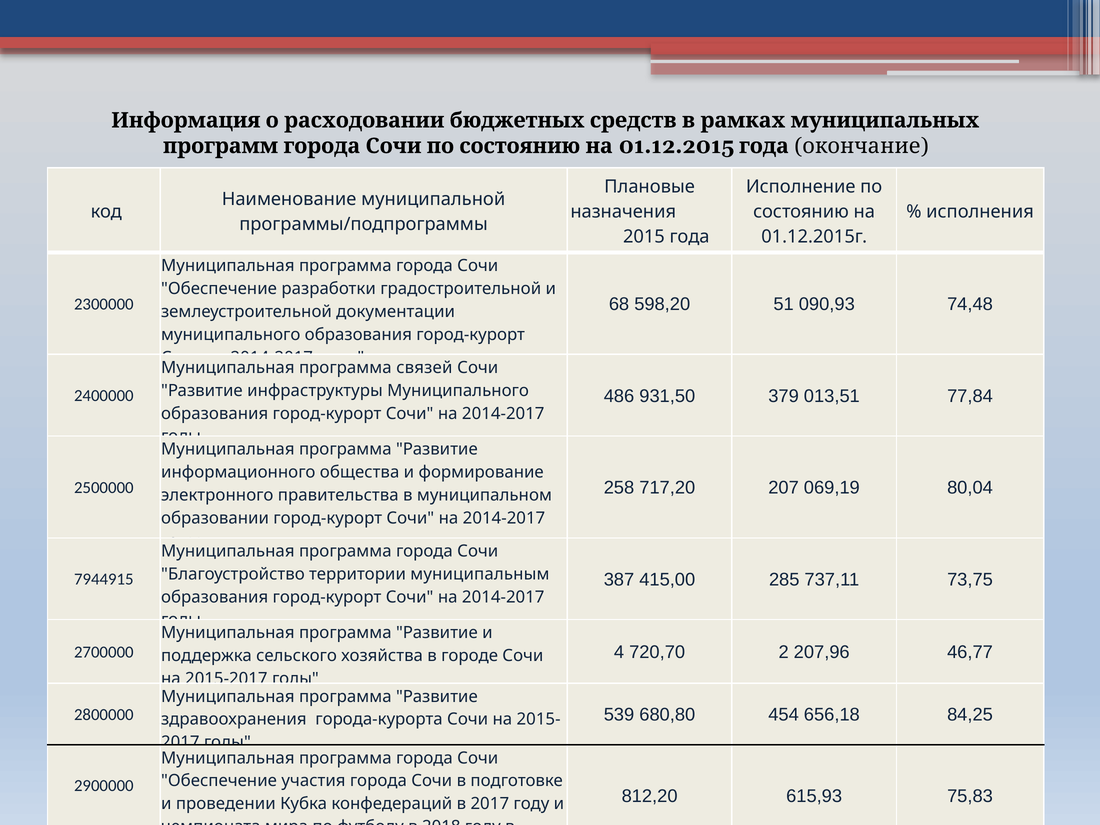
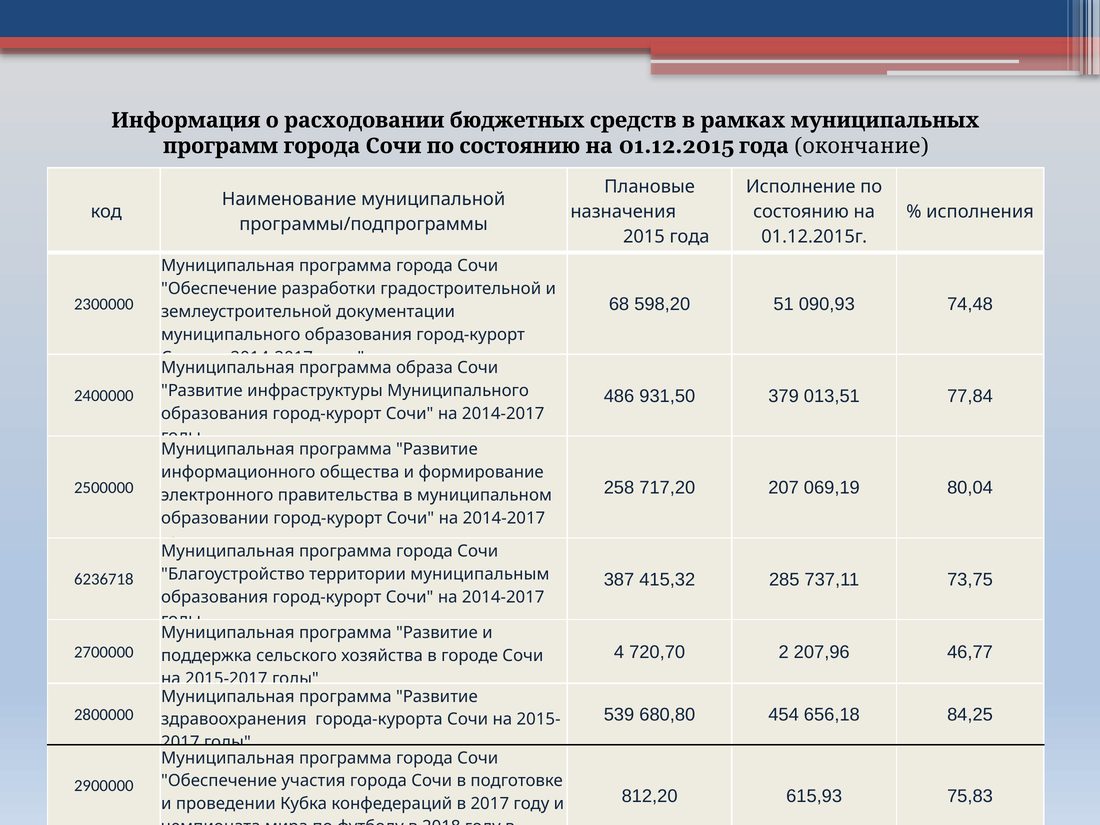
связей: связей -> образа (424, 368)
415,00: 415,00 -> 415,32 (667, 580)
7944915: 7944915 -> 6236718 (104, 579)
